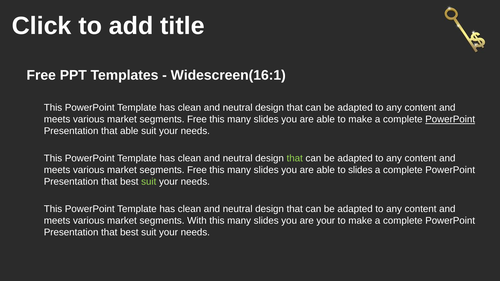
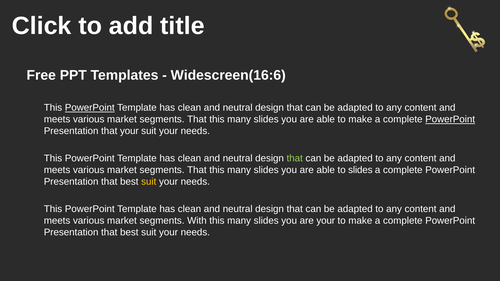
Widescreen(16:1: Widescreen(16:1 -> Widescreen(16:6 (228, 75)
PowerPoint underline: none -> present (90, 108)
Free: Free -> That (197, 120)
that able: able -> your (129, 131)
Free: Free -> That (197, 170)
suit colour: light green -> yellow (149, 182)
